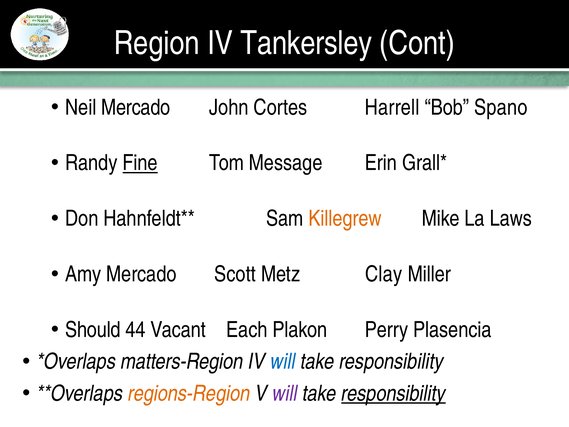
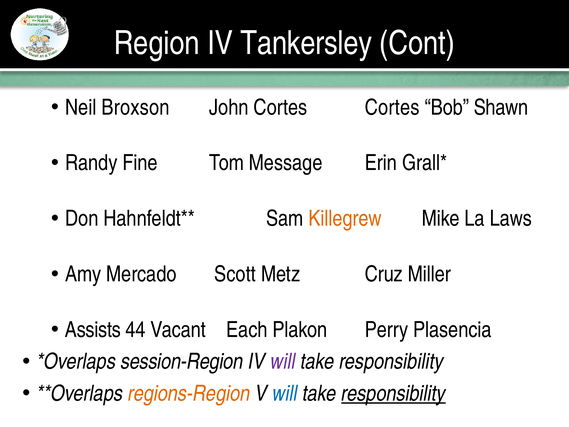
Neil Mercado: Mercado -> Broxson (136, 107)
Cortes Harrell: Harrell -> Cortes (392, 107)
Spano: Spano -> Shawn (501, 107)
Fine underline: present -> none (140, 163)
Clay: Clay -> Cruz (384, 274)
Should: Should -> Assists (93, 330)
matters-Region: matters-Region -> session-Region (182, 361)
will colour: blue -> purple (283, 361)
will colour: purple -> blue (285, 393)
